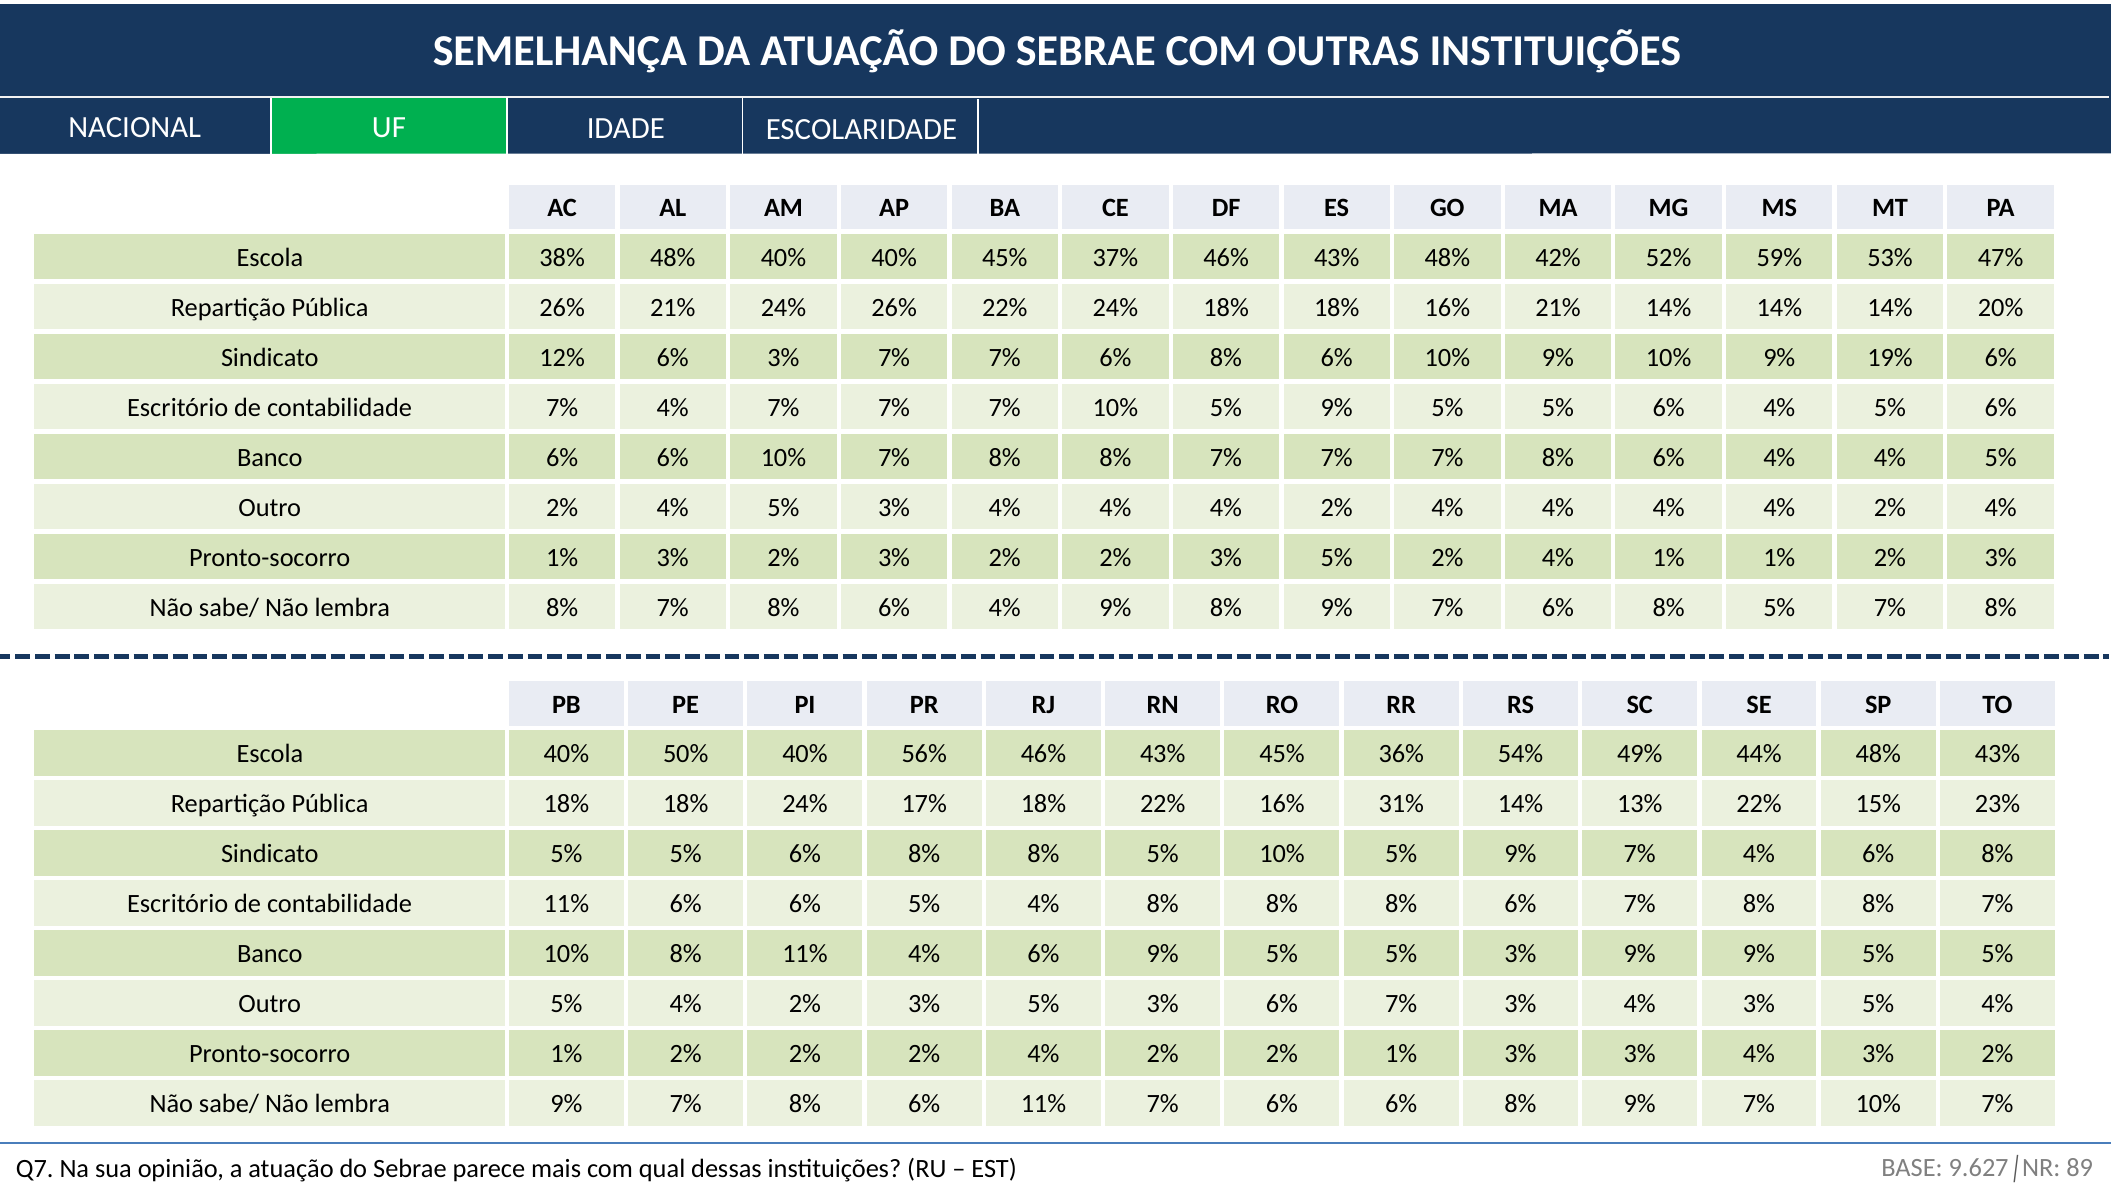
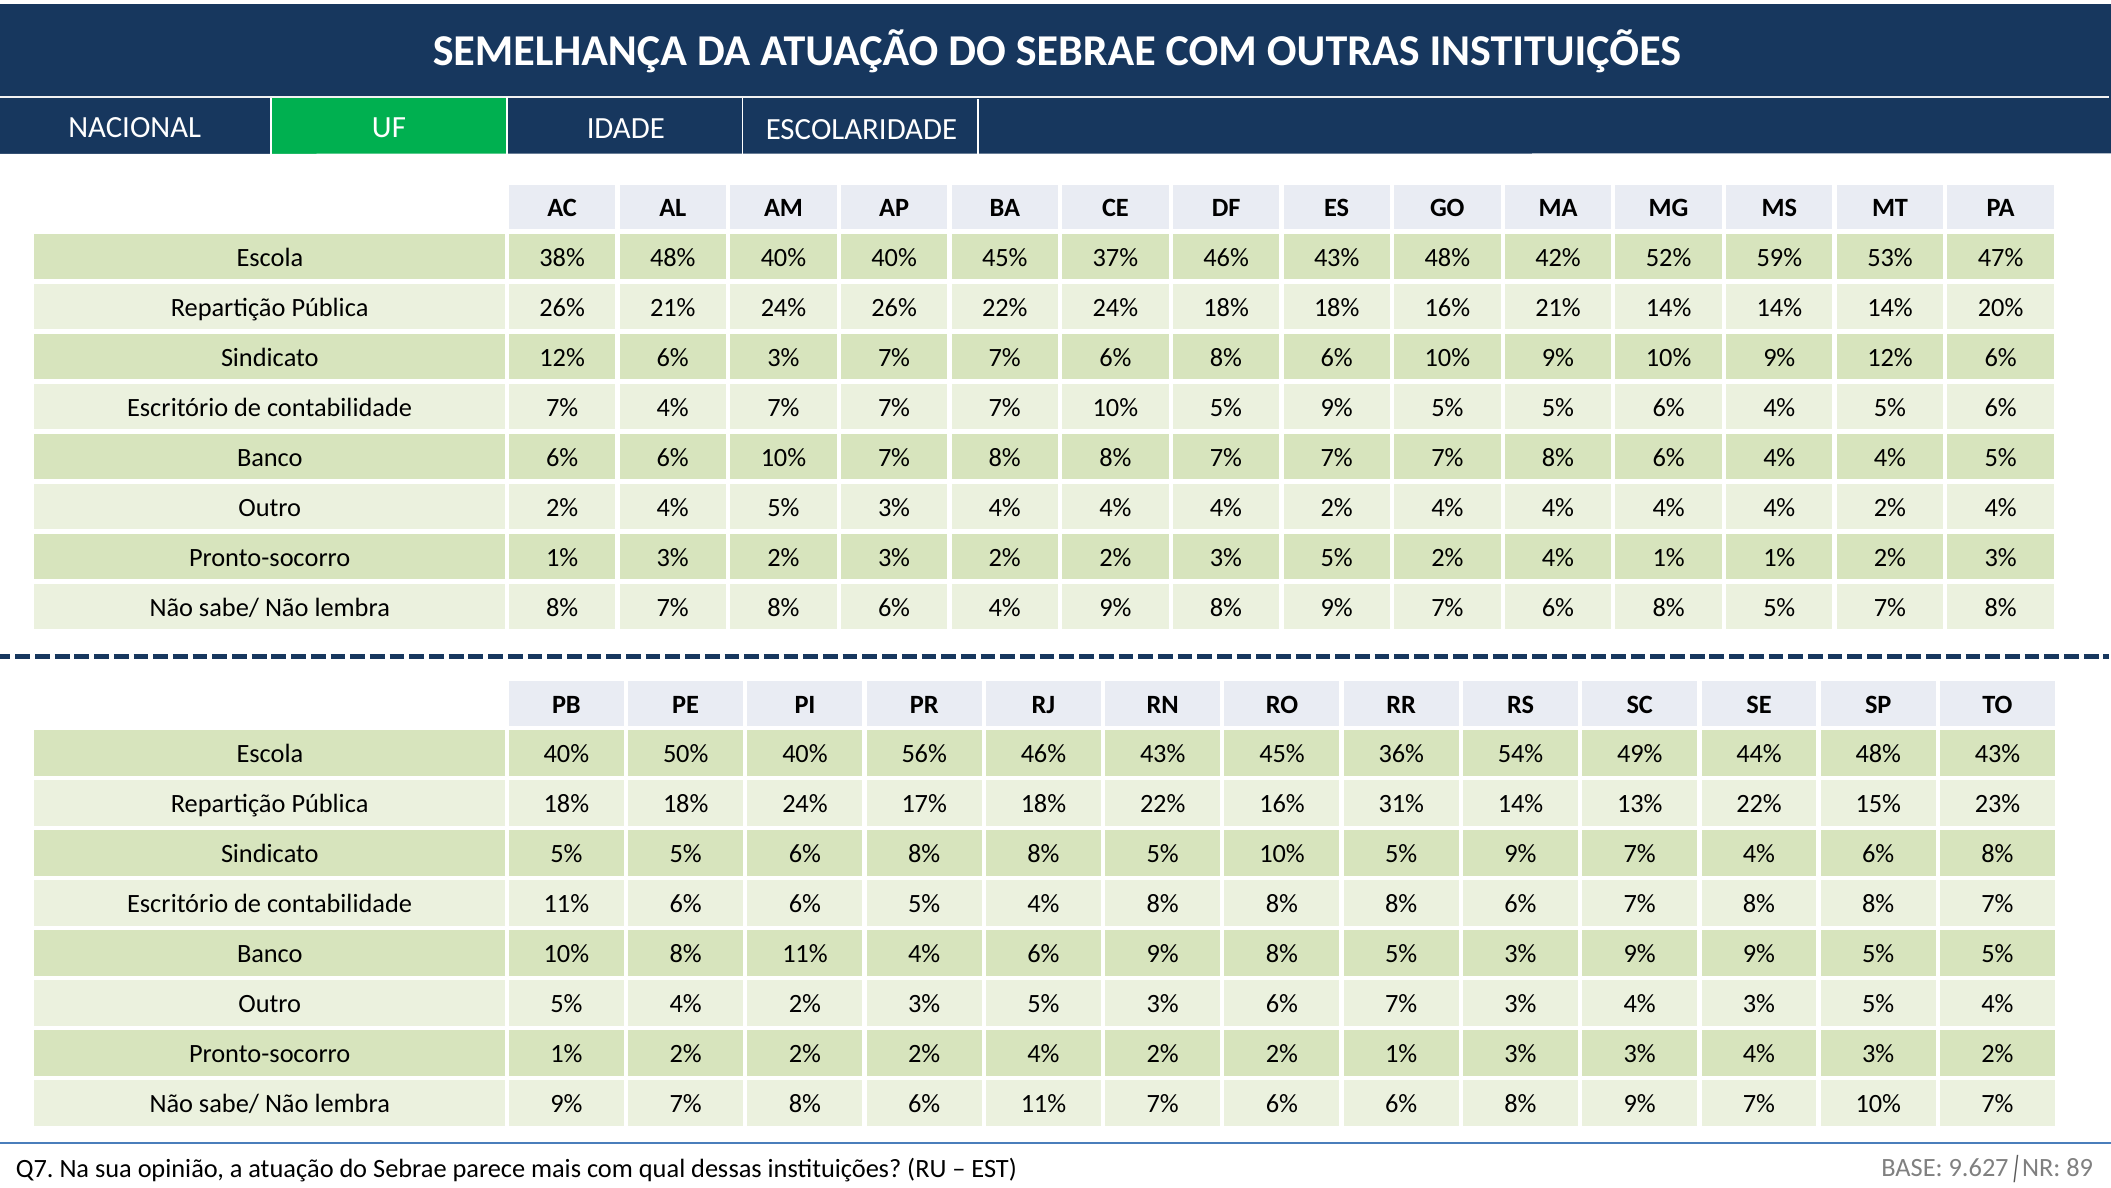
9% 19%: 19% -> 12% (1890, 357)
6% 9% 5%: 5% -> 8% (1282, 954)
